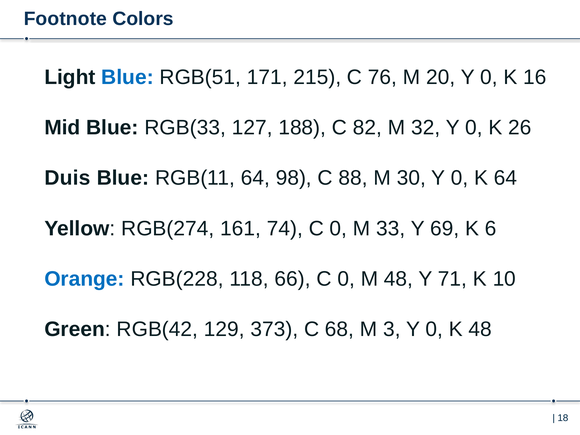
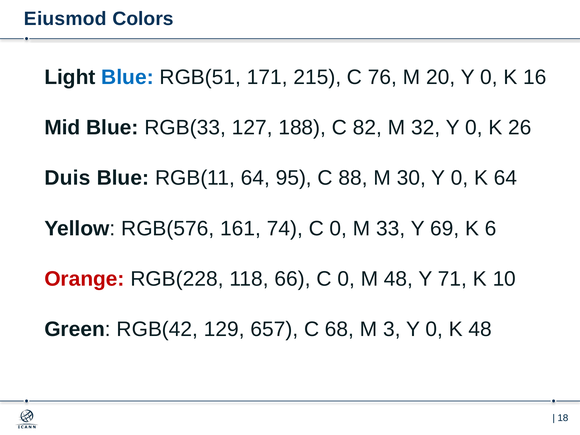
Footnote: Footnote -> Eiusmod (65, 19)
98: 98 -> 95 (294, 178)
RGB(274: RGB(274 -> RGB(576 (168, 228)
Orange colour: blue -> red (84, 279)
373: 373 -> 657 (274, 329)
